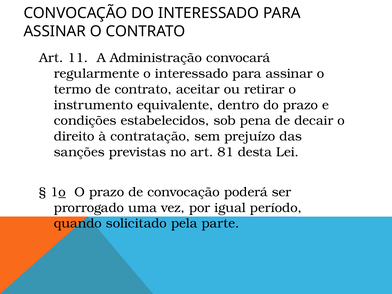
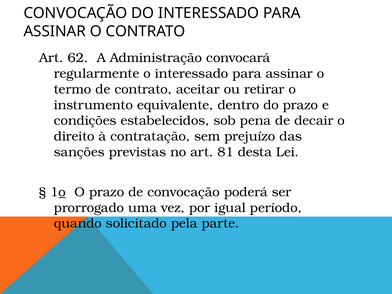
11: 11 -> 62 (78, 58)
